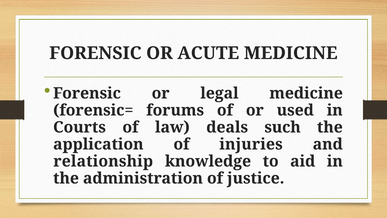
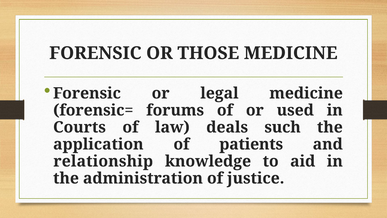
ACUTE: ACUTE -> THOSE (208, 53)
injuries: injuries -> patients (251, 144)
